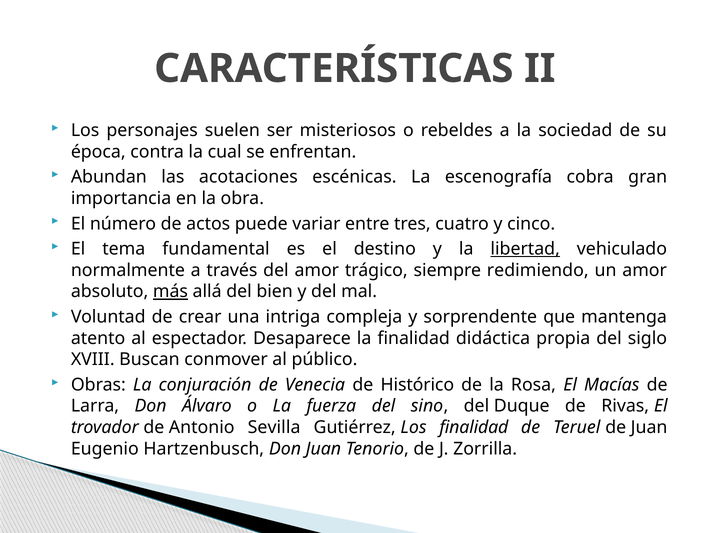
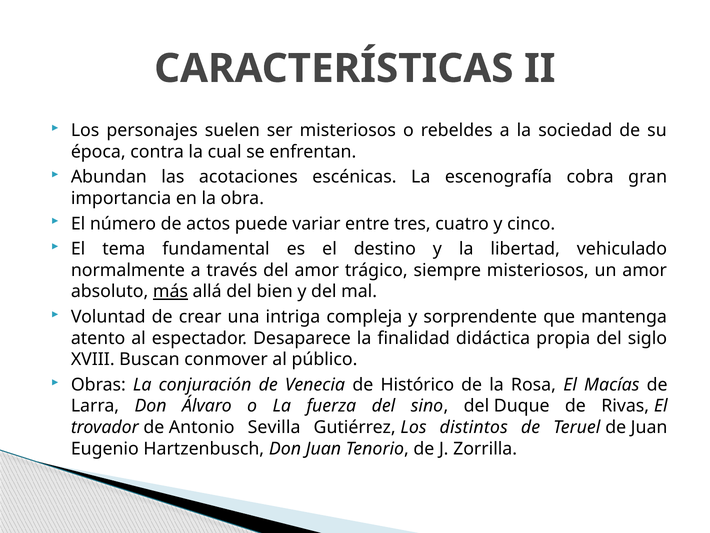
libertad underline: present -> none (525, 249)
siempre redimiendo: redimiendo -> misteriosos (538, 270)
Los finalidad: finalidad -> distintos (474, 427)
